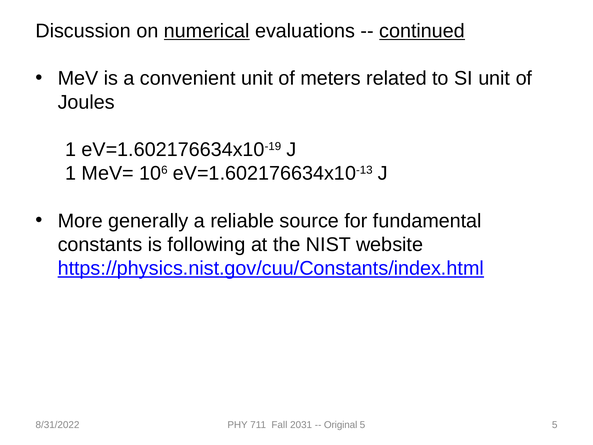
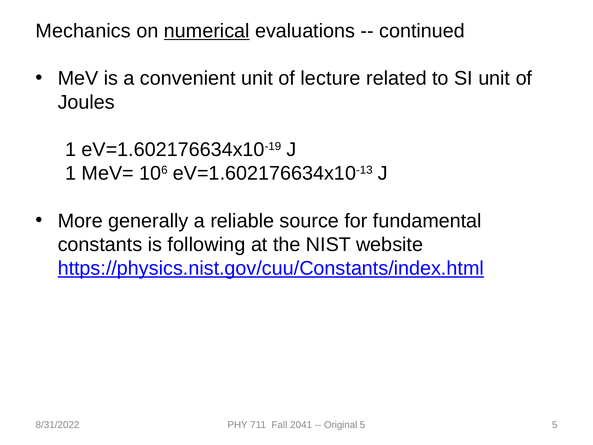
Discussion: Discussion -> Mechanics (83, 31)
continued underline: present -> none (422, 31)
meters: meters -> lecture (330, 78)
2031: 2031 -> 2041 (301, 425)
